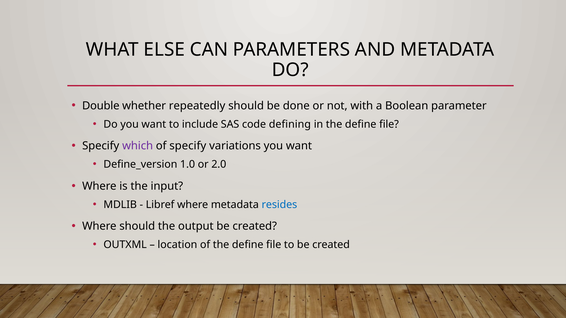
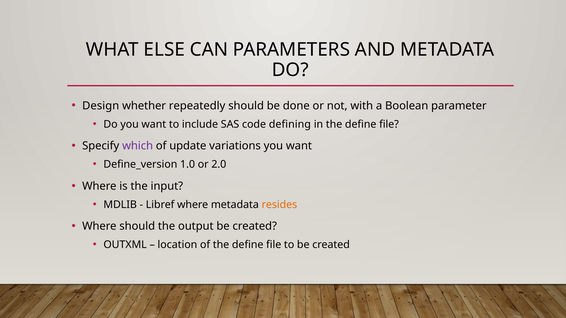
Double: Double -> Design (101, 106)
of specify: specify -> update (188, 146)
resides colour: blue -> orange (279, 205)
